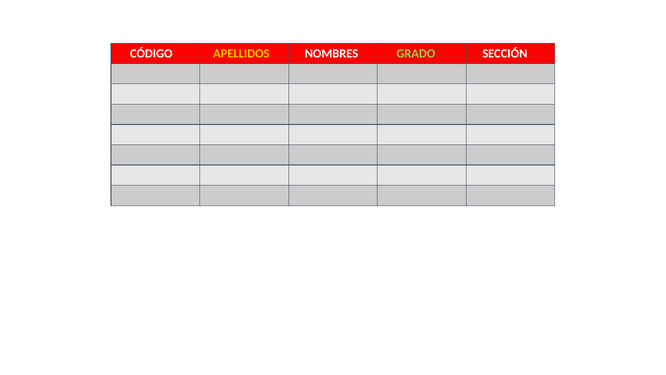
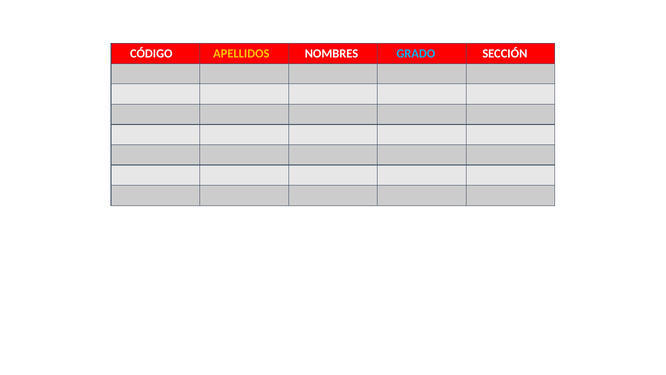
GRADO colour: light green -> light blue (416, 54)
